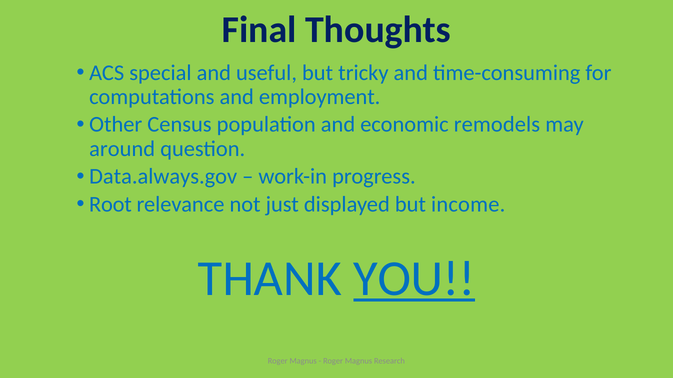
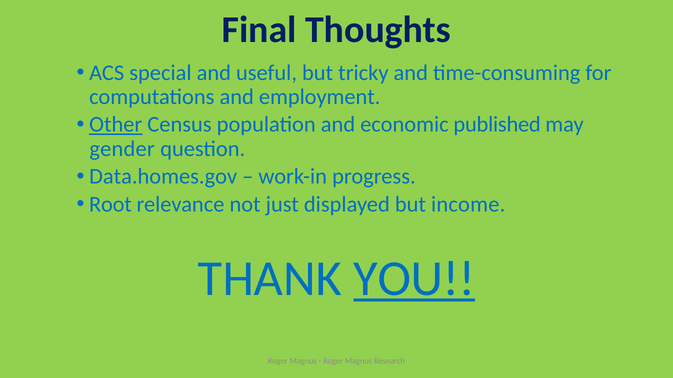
Other underline: none -> present (116, 125)
remodels: remodels -> published (497, 125)
around: around -> gender (122, 149)
Data.always.gov: Data.always.gov -> Data.homes.gov (163, 177)
